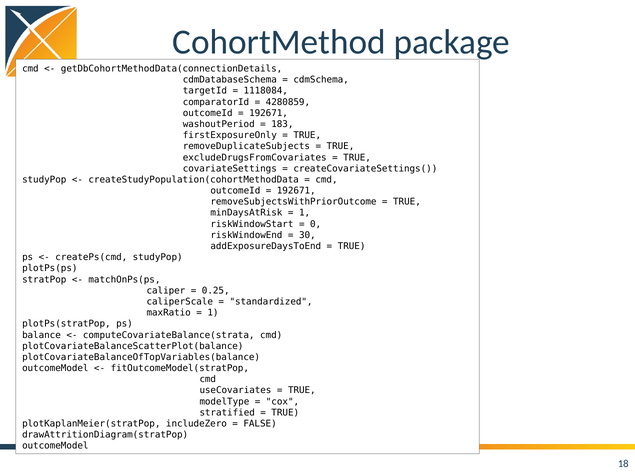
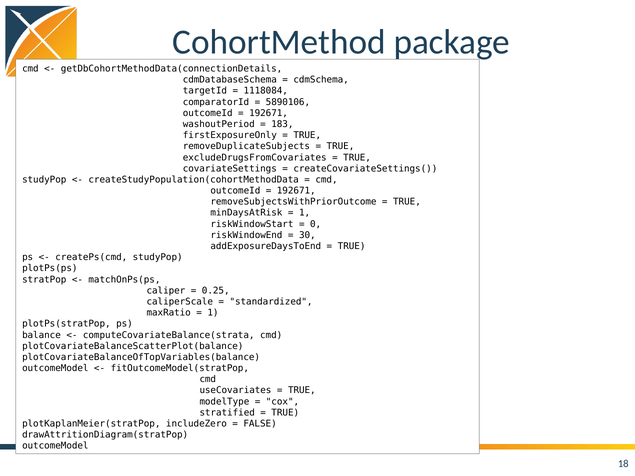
4280859: 4280859 -> 5890106 (288, 102)
